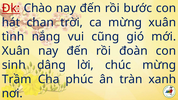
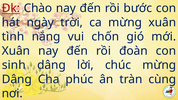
chan: chan -> ngày (40, 22)
cũng: cũng -> chốn (105, 37)
Trầm: Trầm -> Dâng (17, 79)
xanh: xanh -> cùng (162, 79)
